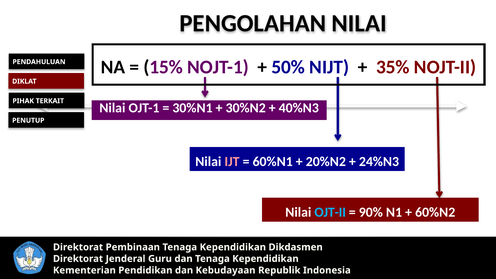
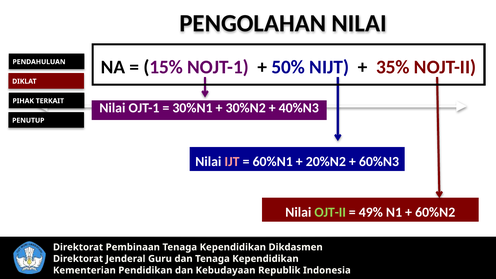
24%N3: 24%N3 -> 60%N3 (379, 161)
OJT-II colour: light blue -> light green (330, 212)
90%: 90% -> 49% (371, 212)
